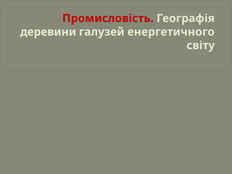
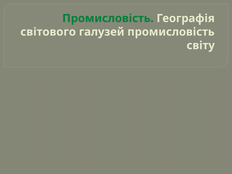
Промисловість colour: red -> green (108, 18)
деревини: деревини -> світового (48, 32)
галузей енергетичного: енергетичного -> промисловість (171, 32)
